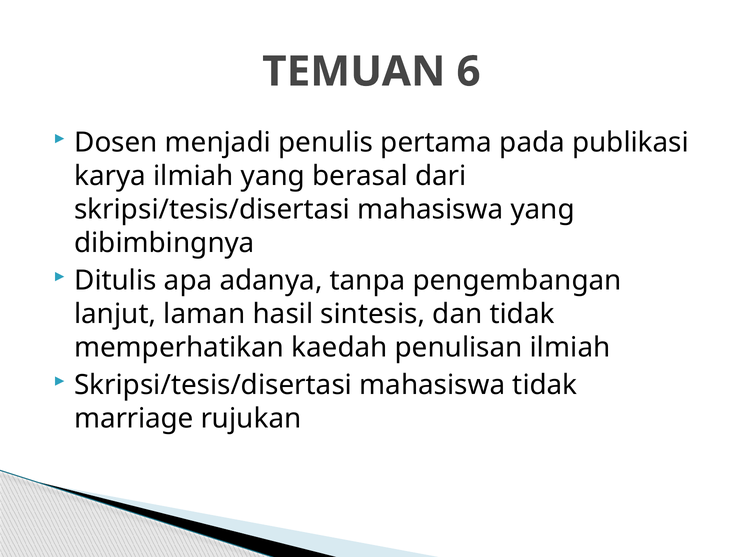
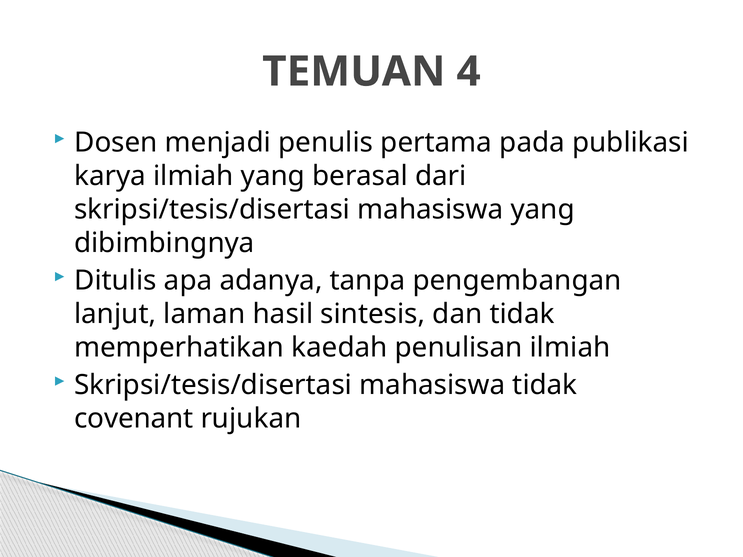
6: 6 -> 4 (469, 72)
marriage: marriage -> covenant (134, 419)
